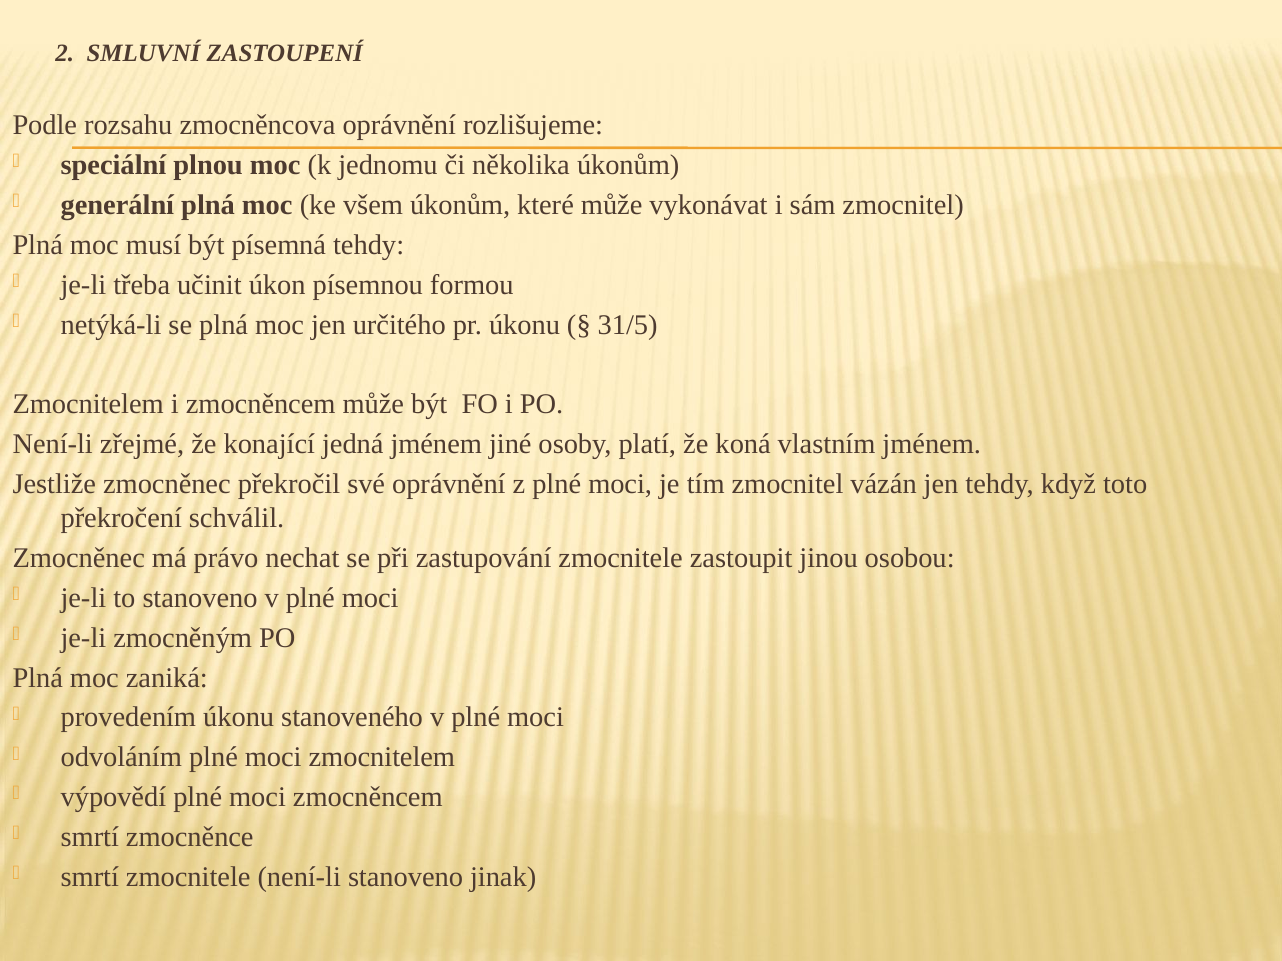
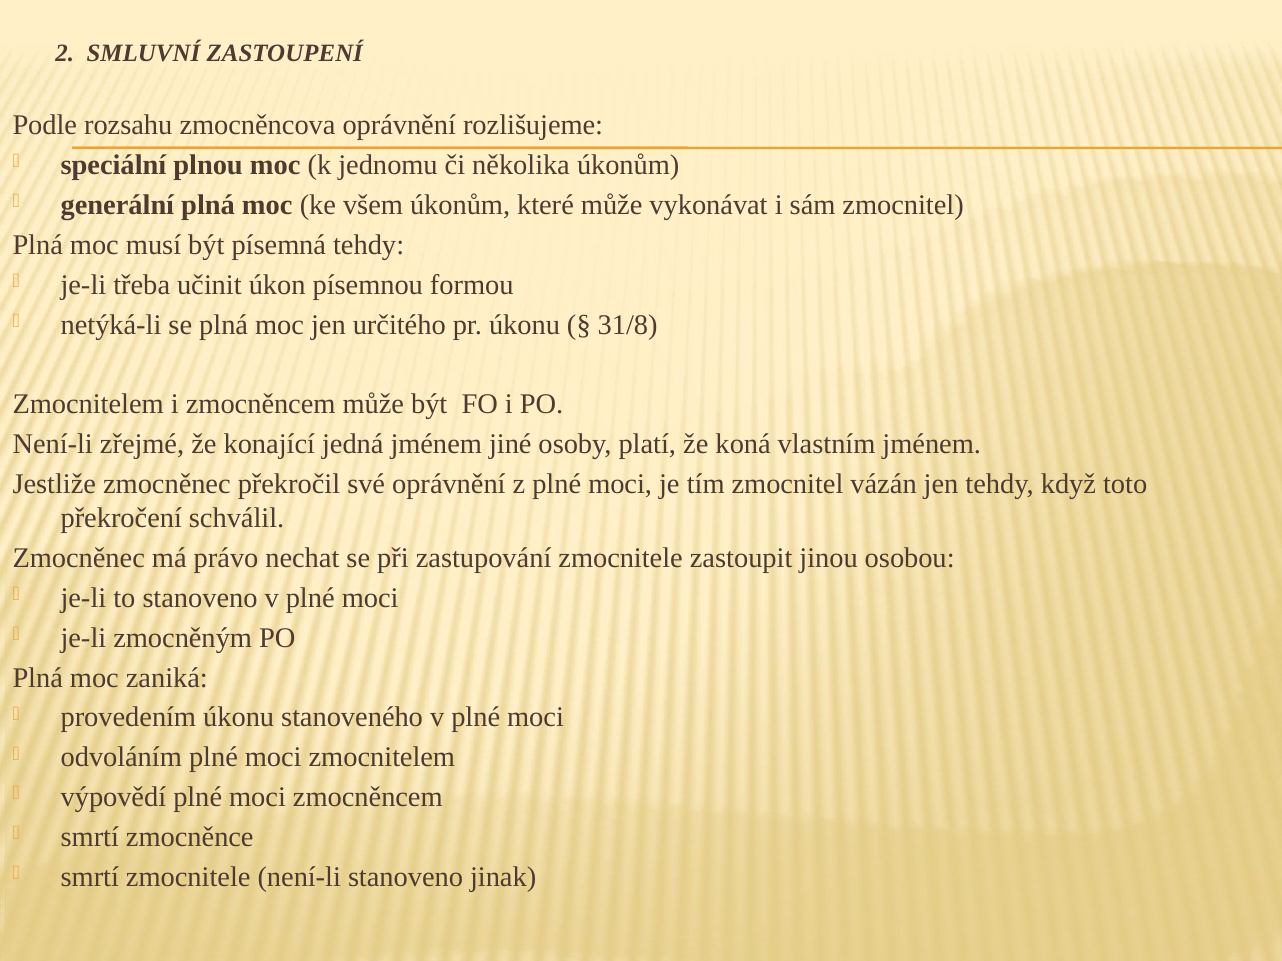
31/5: 31/5 -> 31/8 (628, 325)
